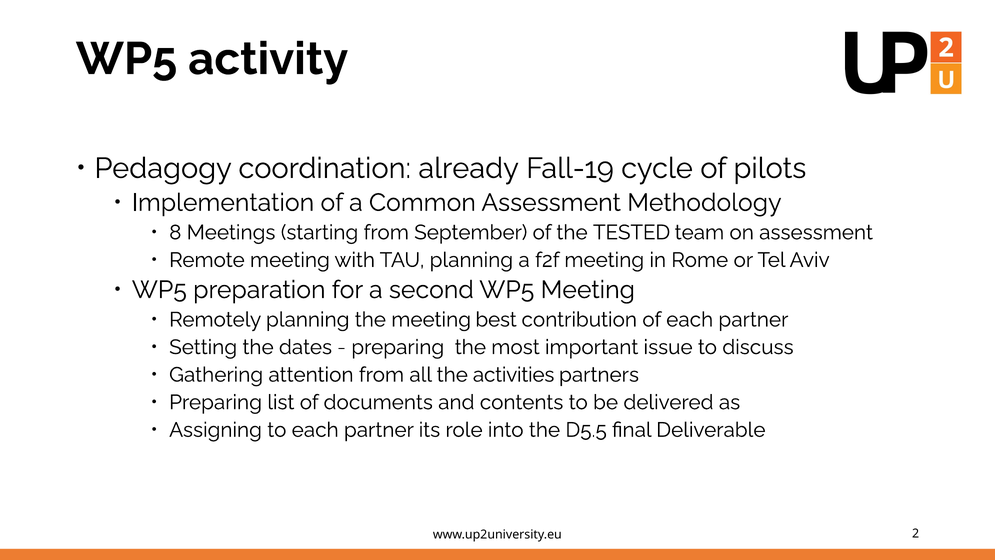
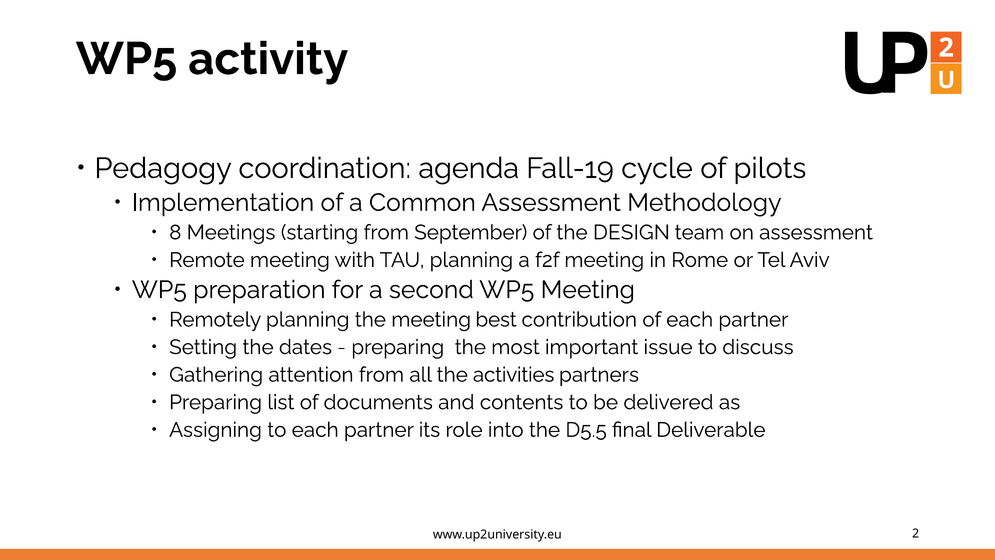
already: already -> agenda (469, 168)
TESTED: TESTED -> DESIGN (631, 232)
